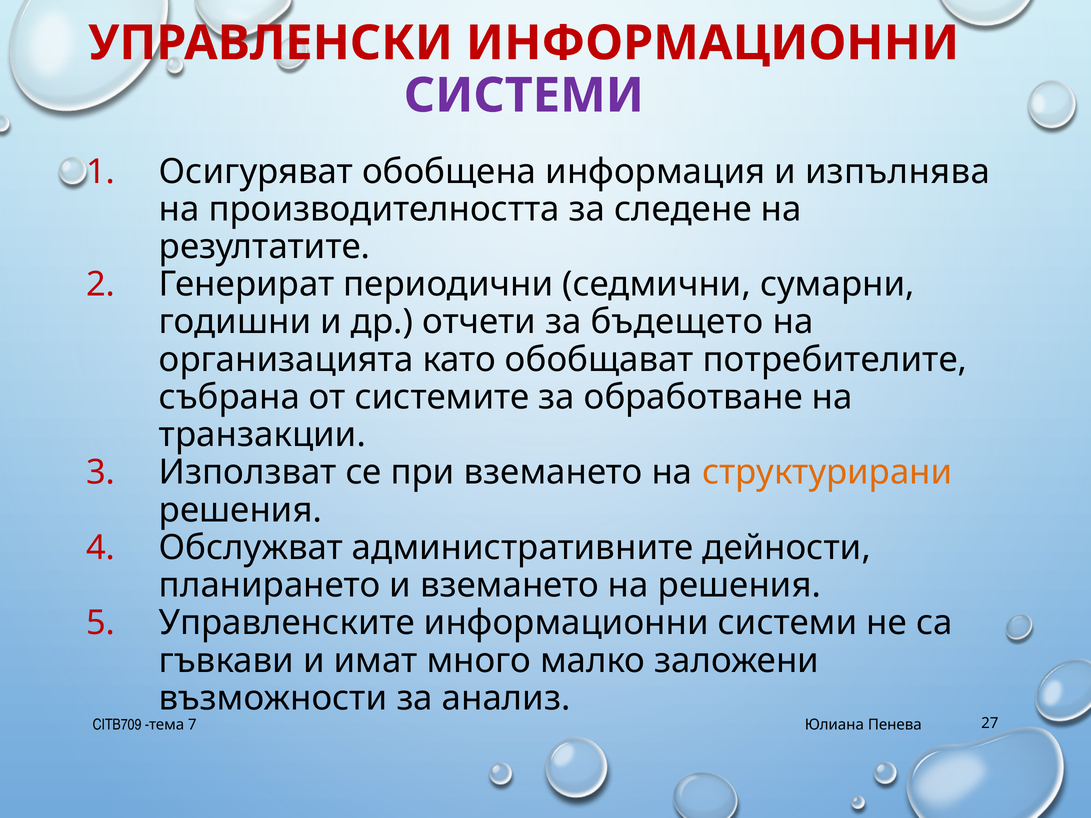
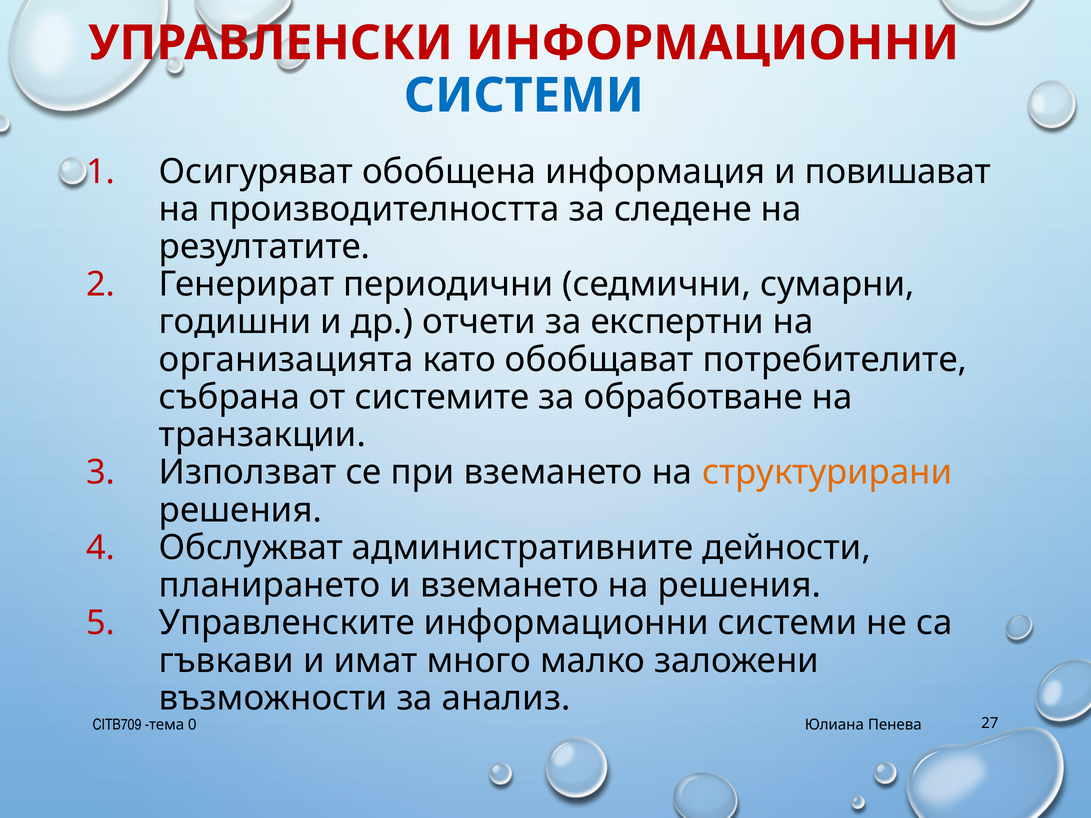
СИСТЕМИ colour: purple -> blue (524, 96)
изпълнява: изпълнява -> повишават (898, 172)
бъдещето: бъдещето -> експертни (677, 322)
7: 7 -> 0 (192, 725)
